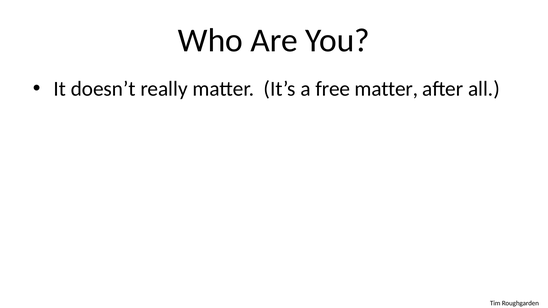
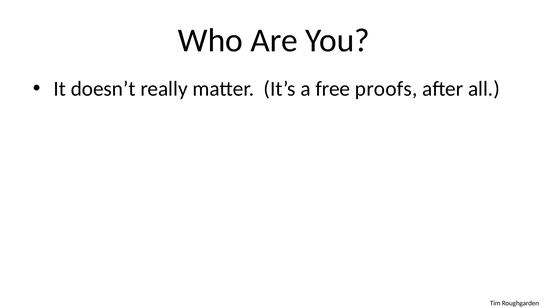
free matter: matter -> proofs (386, 89)
